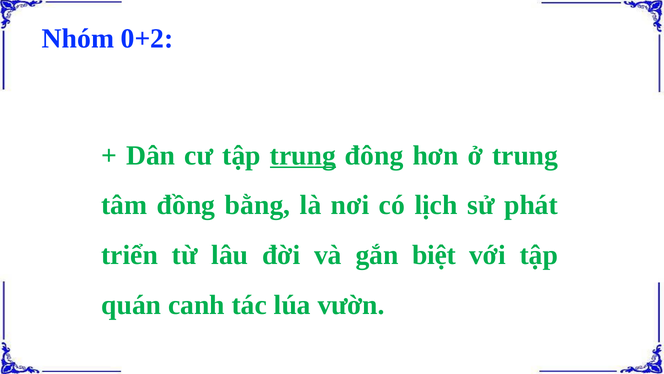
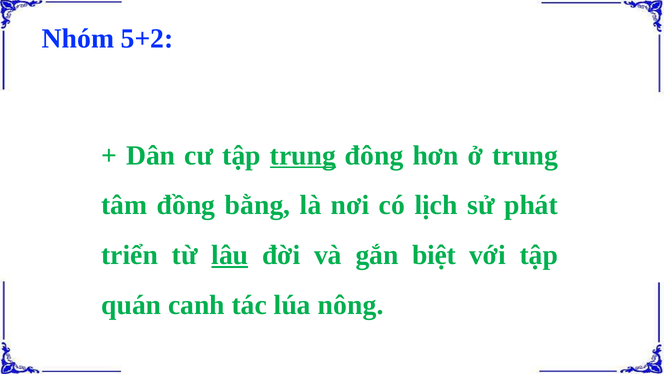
0+2: 0+2 -> 5+2 (147, 38)
lâu underline: none -> present (230, 255)
vườn: vườn -> nông (351, 305)
